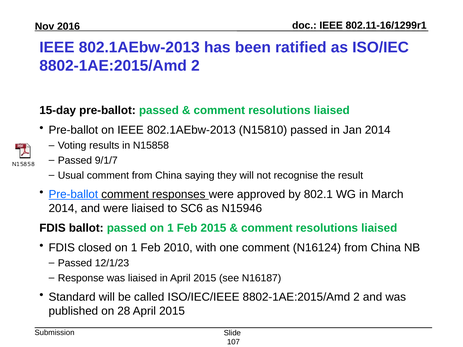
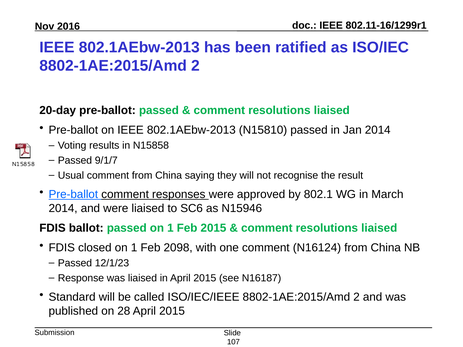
15-day: 15-day -> 20-day (58, 110)
2010: 2010 -> 2098 (178, 248)
